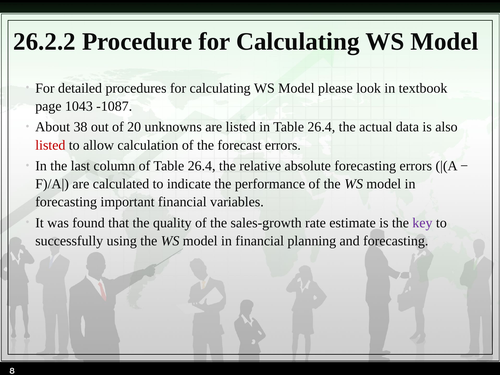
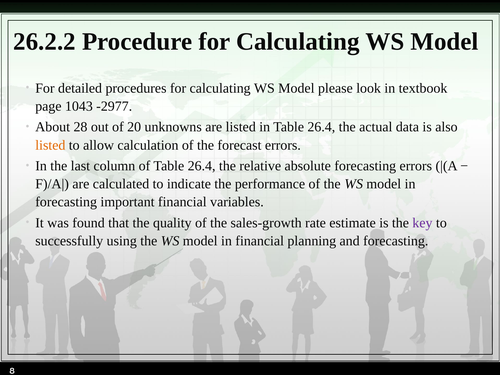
-1087: -1087 -> -2977 (114, 106)
38: 38 -> 28 (80, 127)
listed colour: red -> orange (50, 145)
